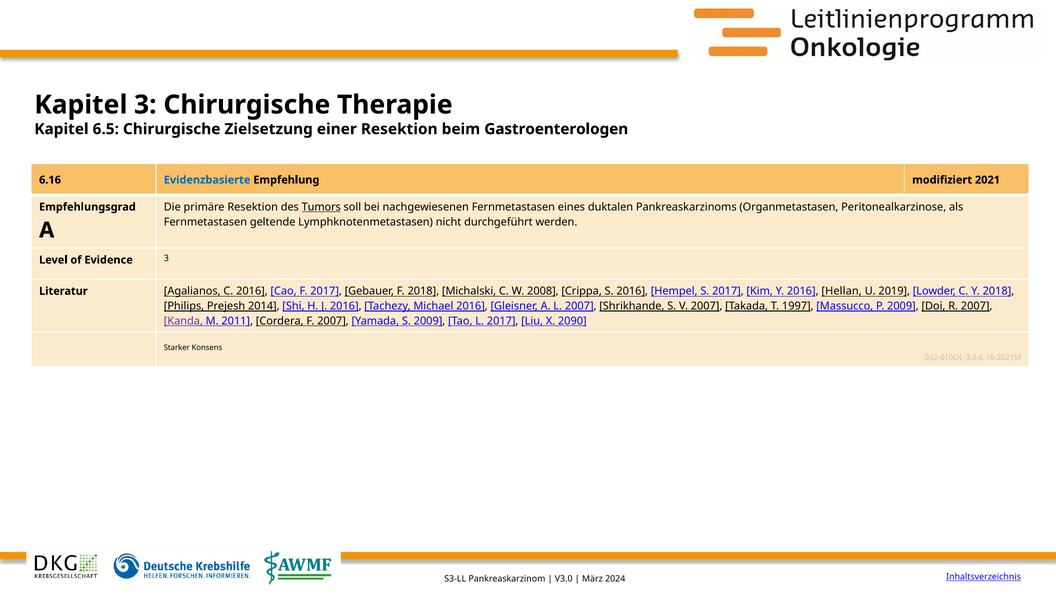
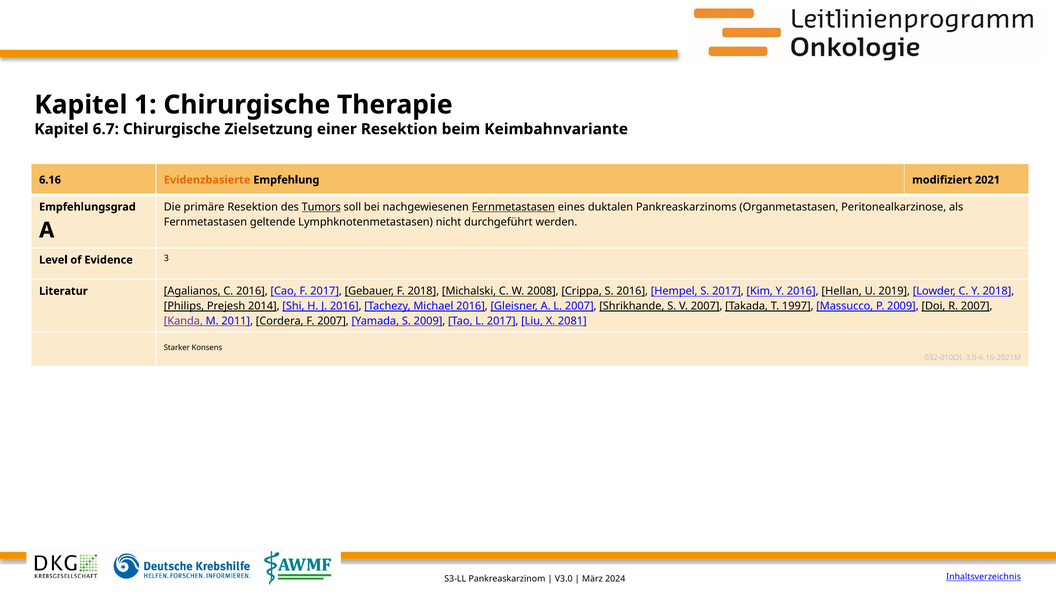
Kapitel 3: 3 -> 1 (145, 105)
6.5: 6.5 -> 6.7 (106, 129)
Gastroenterologen: Gastroenterologen -> Keimbahnvariante (556, 129)
Evidenzbasierte colour: blue -> orange (207, 180)
Fernmetastasen underline: none -> present (513, 207)
2090: 2090 -> 2081 (572, 321)
